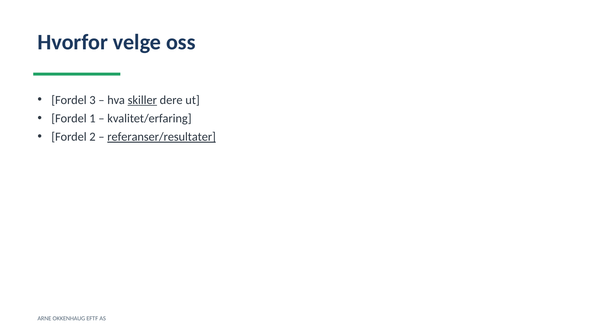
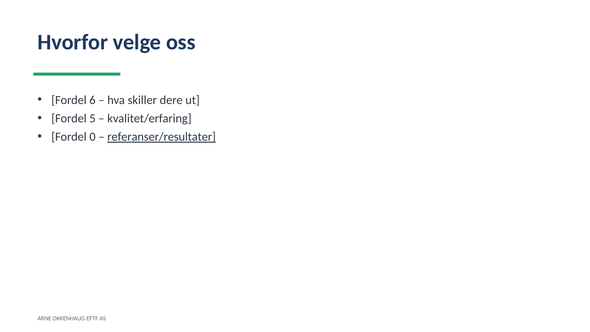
3: 3 -> 6 (93, 100)
skiller underline: present -> none (142, 100)
1: 1 -> 5 (93, 118)
2: 2 -> 0 (93, 137)
